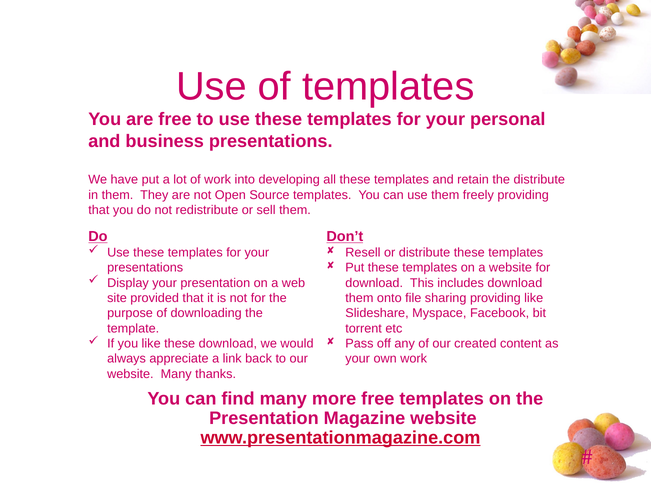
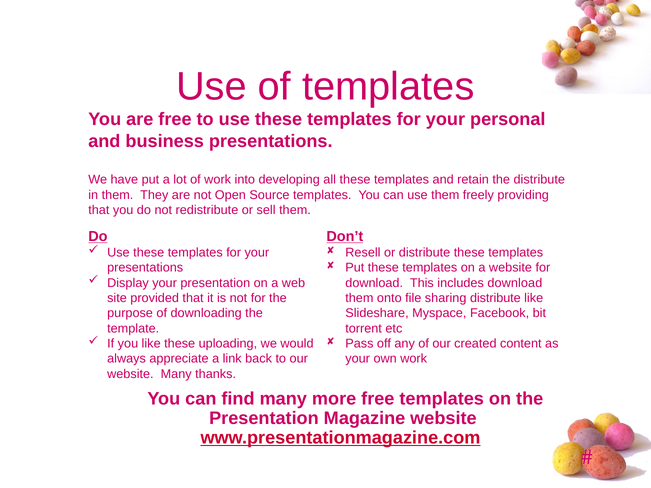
sharing providing: providing -> distribute (495, 298)
these download: download -> uploading (228, 344)
